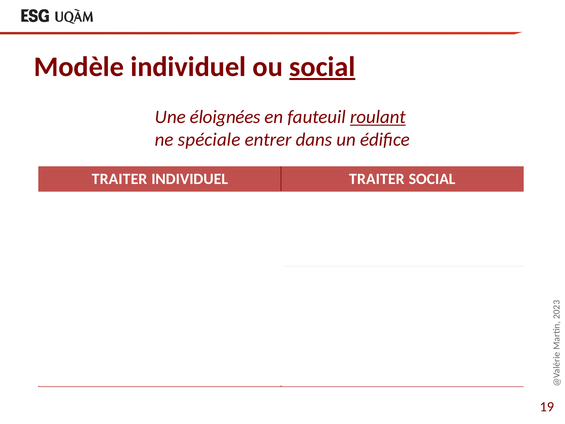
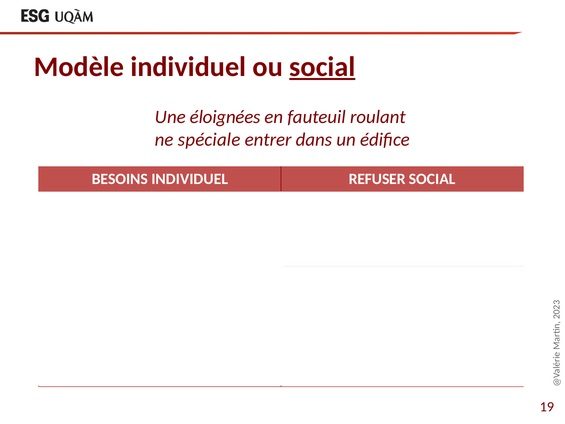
roulant underline: present -> none (378, 117)
TRAITER: TRAITER -> BESOINS (120, 179)
INDIVIDUEL TRAITER: TRAITER -> REFUSER (377, 179)
